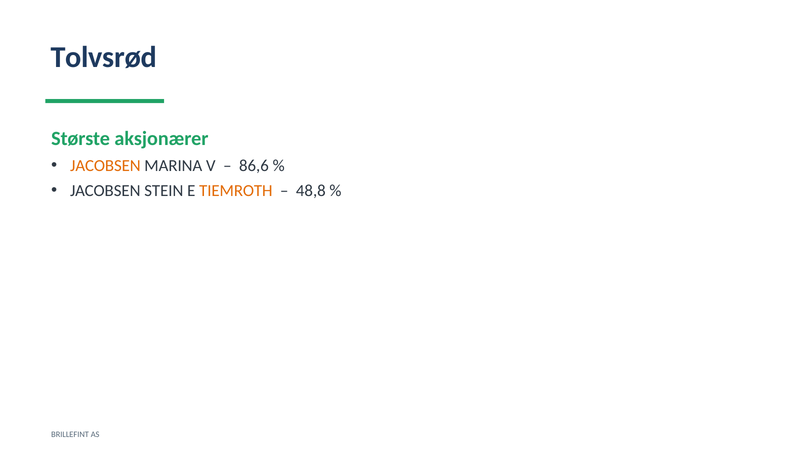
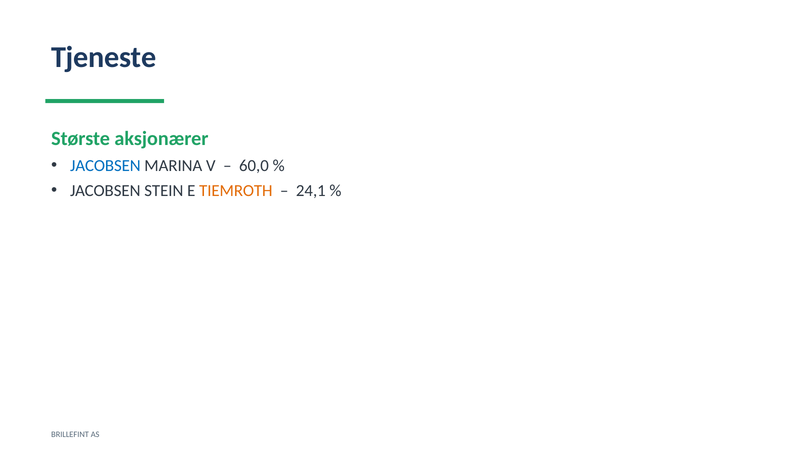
Tolvsrød: Tolvsrød -> Tjeneste (104, 57)
JACOBSEN colour: orange -> blue (105, 166)
86,6: 86,6 -> 60,0 (254, 166)
48,8: 48,8 -> 24,1 (311, 191)
